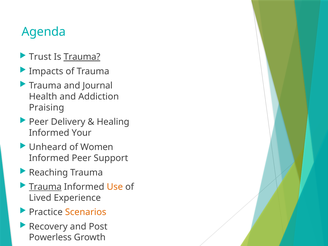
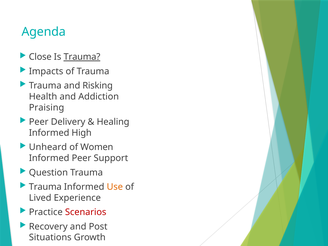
Trust: Trust -> Close (40, 57)
Journal: Journal -> Risking (98, 86)
Your: Your -> High (82, 133)
Reaching: Reaching -> Question (48, 172)
Trauma underline: present -> none (45, 187)
Scenarios colour: orange -> red (86, 212)
Powerless: Powerless -> Situations (50, 237)
